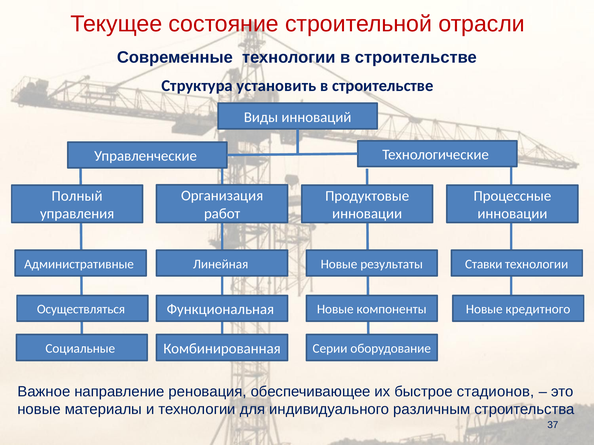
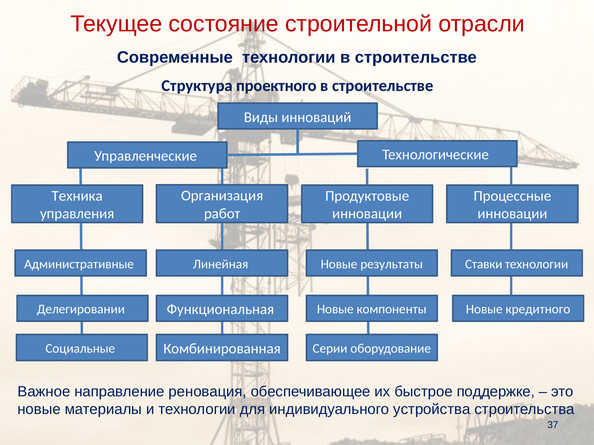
установить: установить -> проектного (277, 86)
Полный: Полный -> Техника (77, 196)
Осуществляться: Осуществляться -> Делегировании (81, 310)
стадионов: стадионов -> поддержке (496, 392)
различным: различным -> устройства (432, 410)
